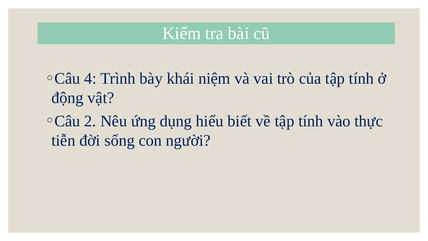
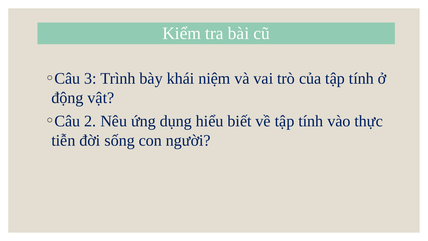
4: 4 -> 3 (91, 78)
